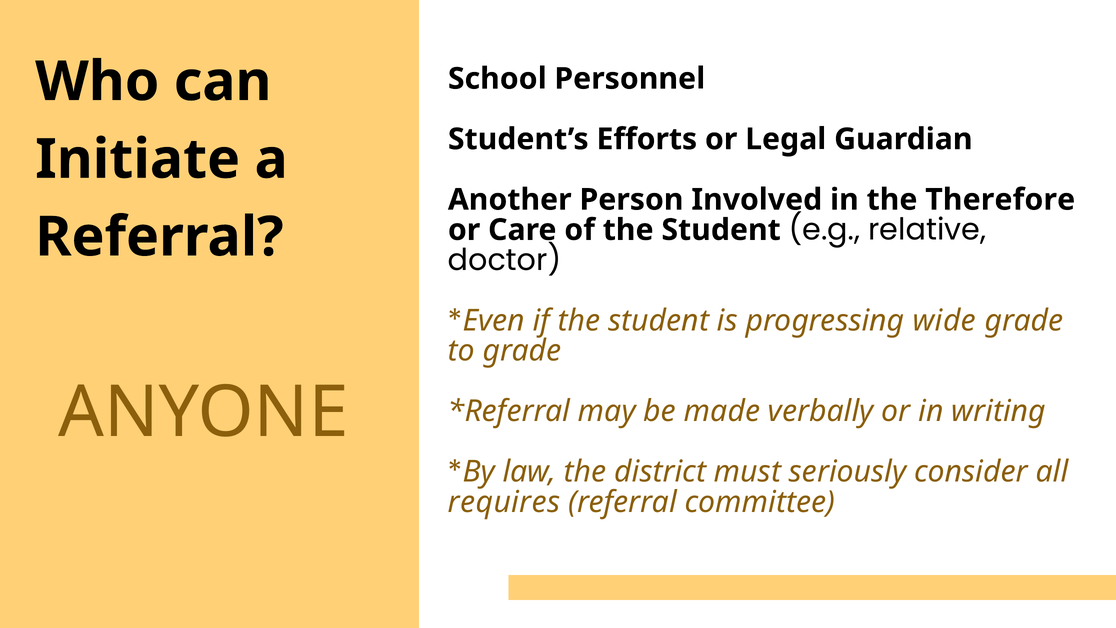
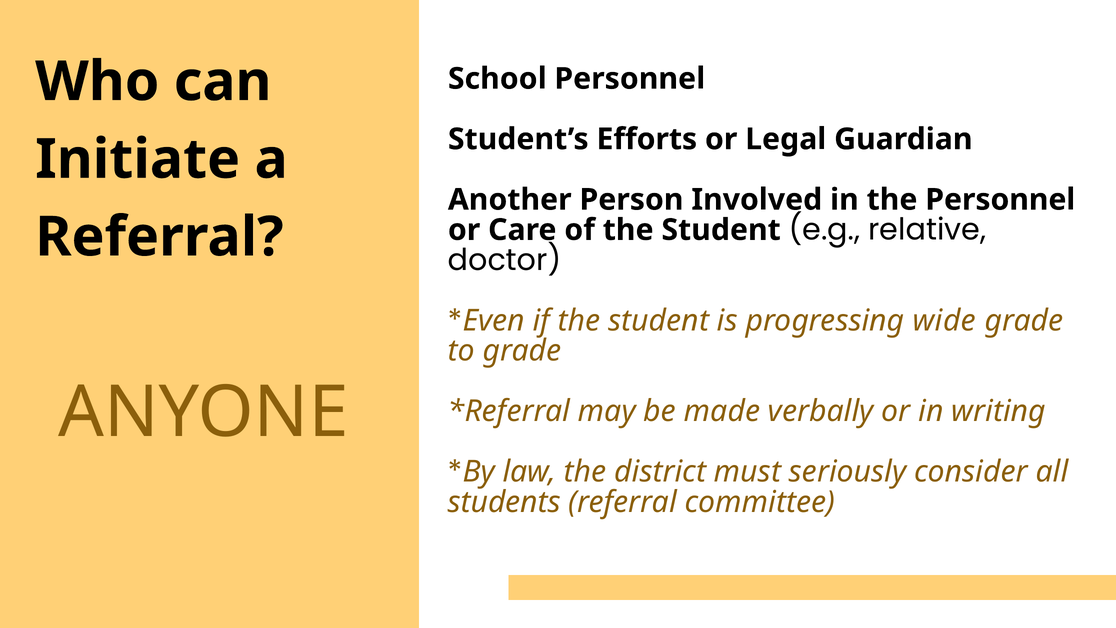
the Therefore: Therefore -> Personnel (1000, 200)
requires: requires -> students (504, 502)
